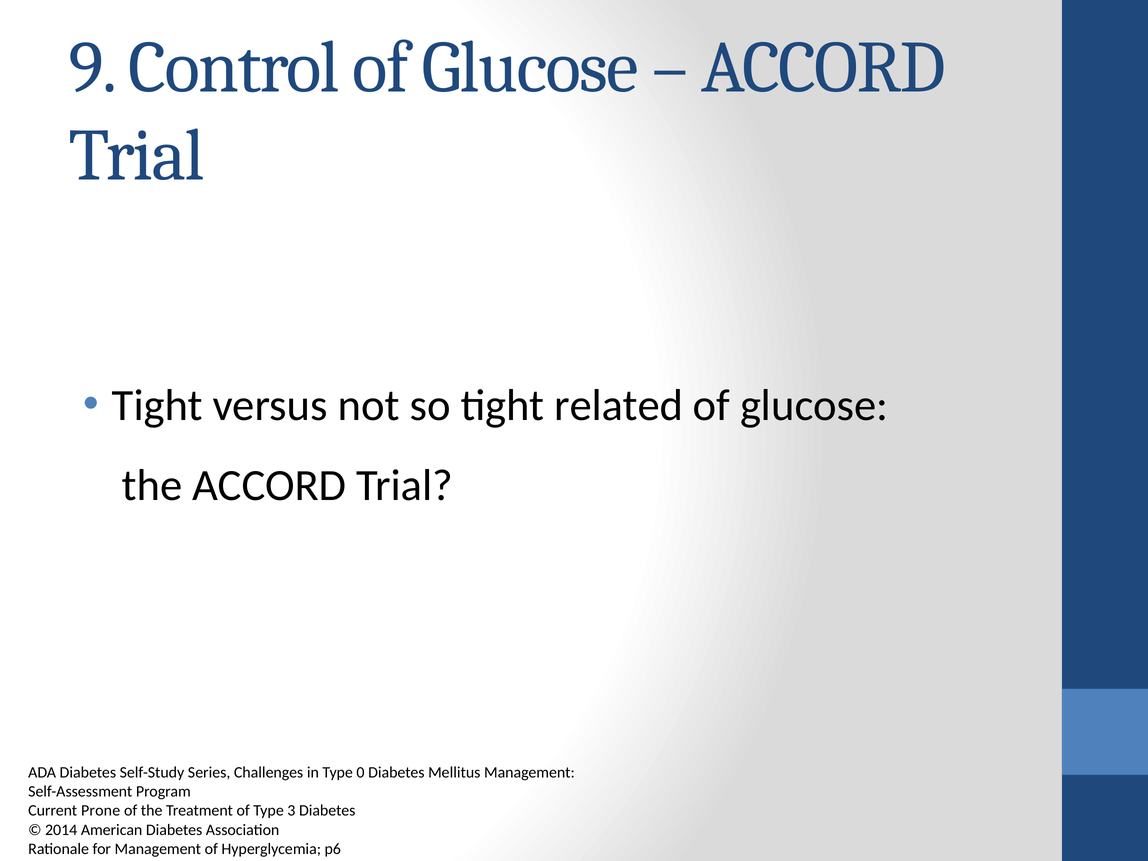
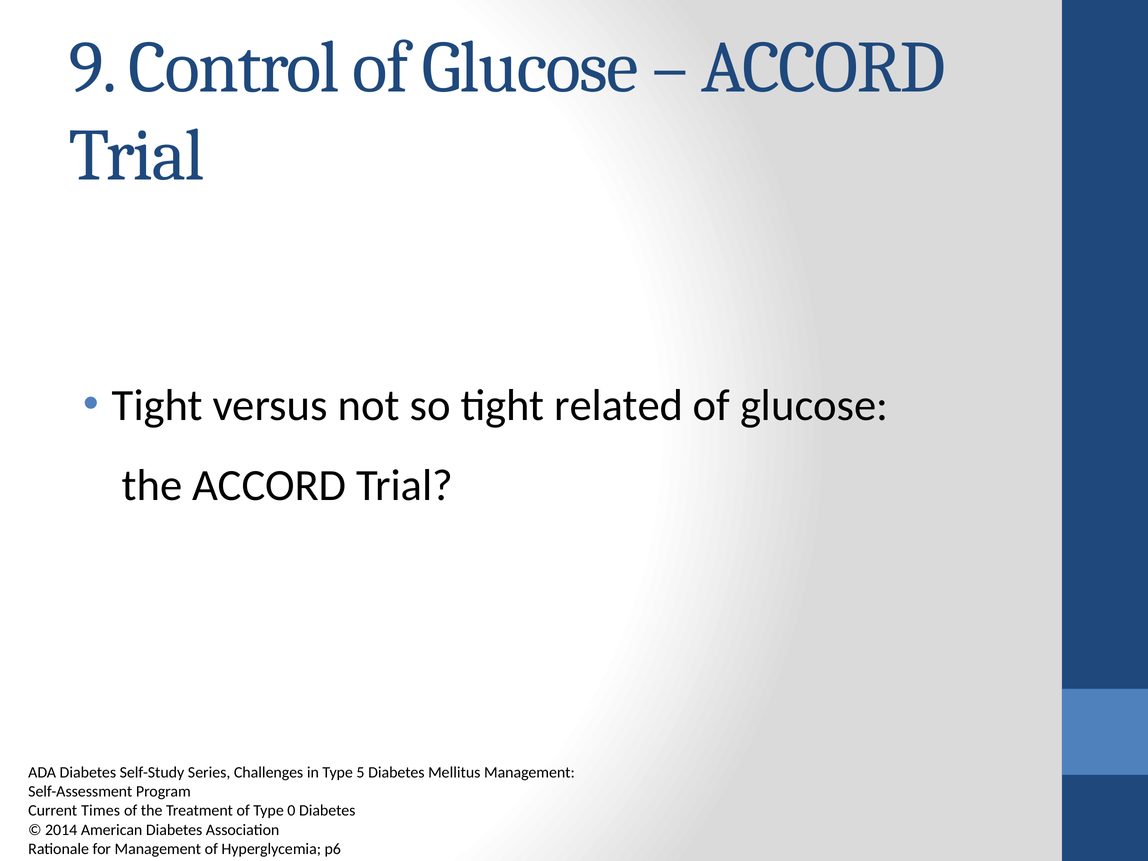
0: 0 -> 5 (360, 772)
Prone: Prone -> Times (101, 811)
3: 3 -> 0 (291, 811)
